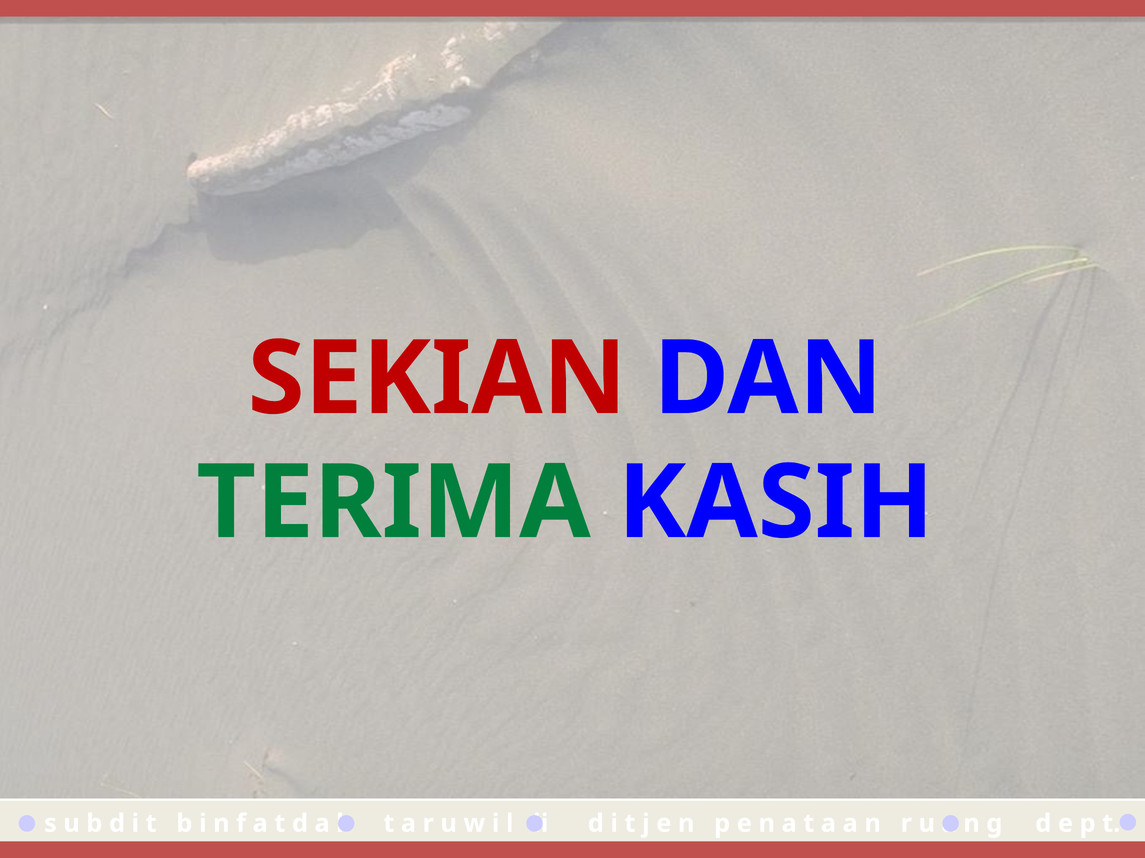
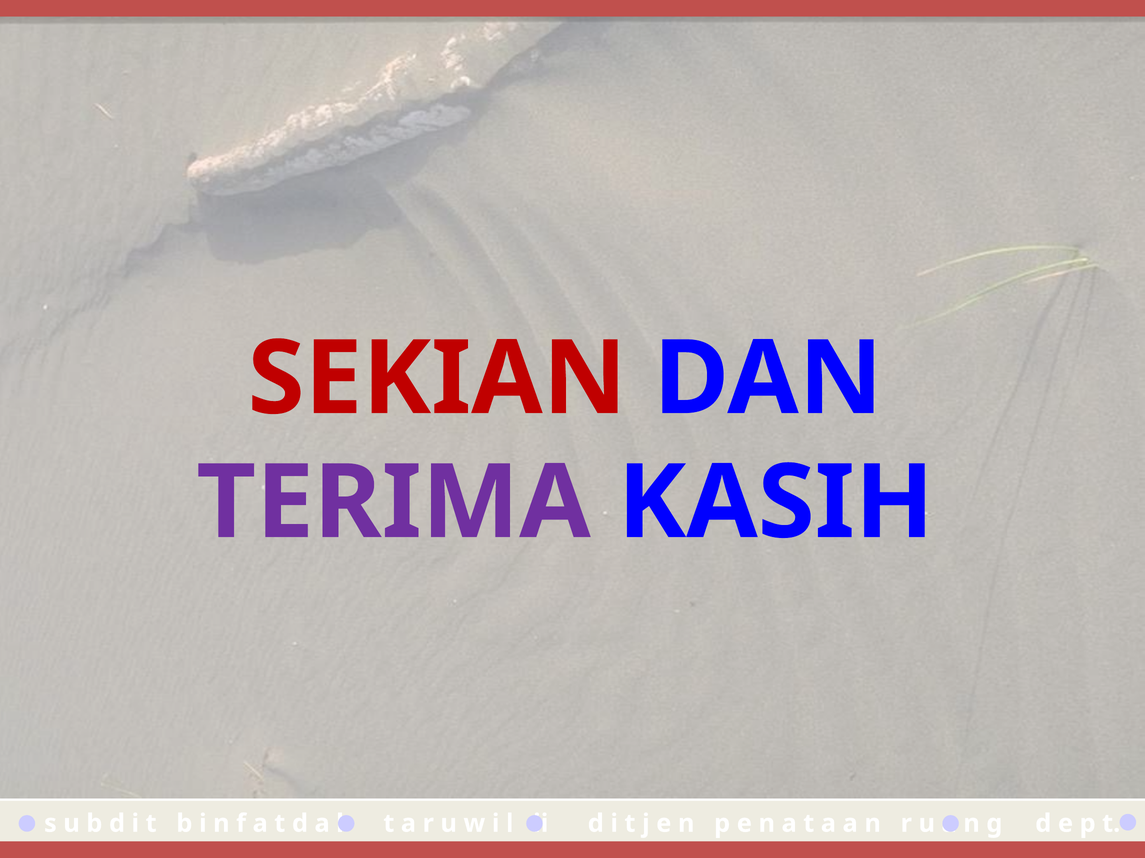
TERIMA colour: green -> purple (394, 503)
